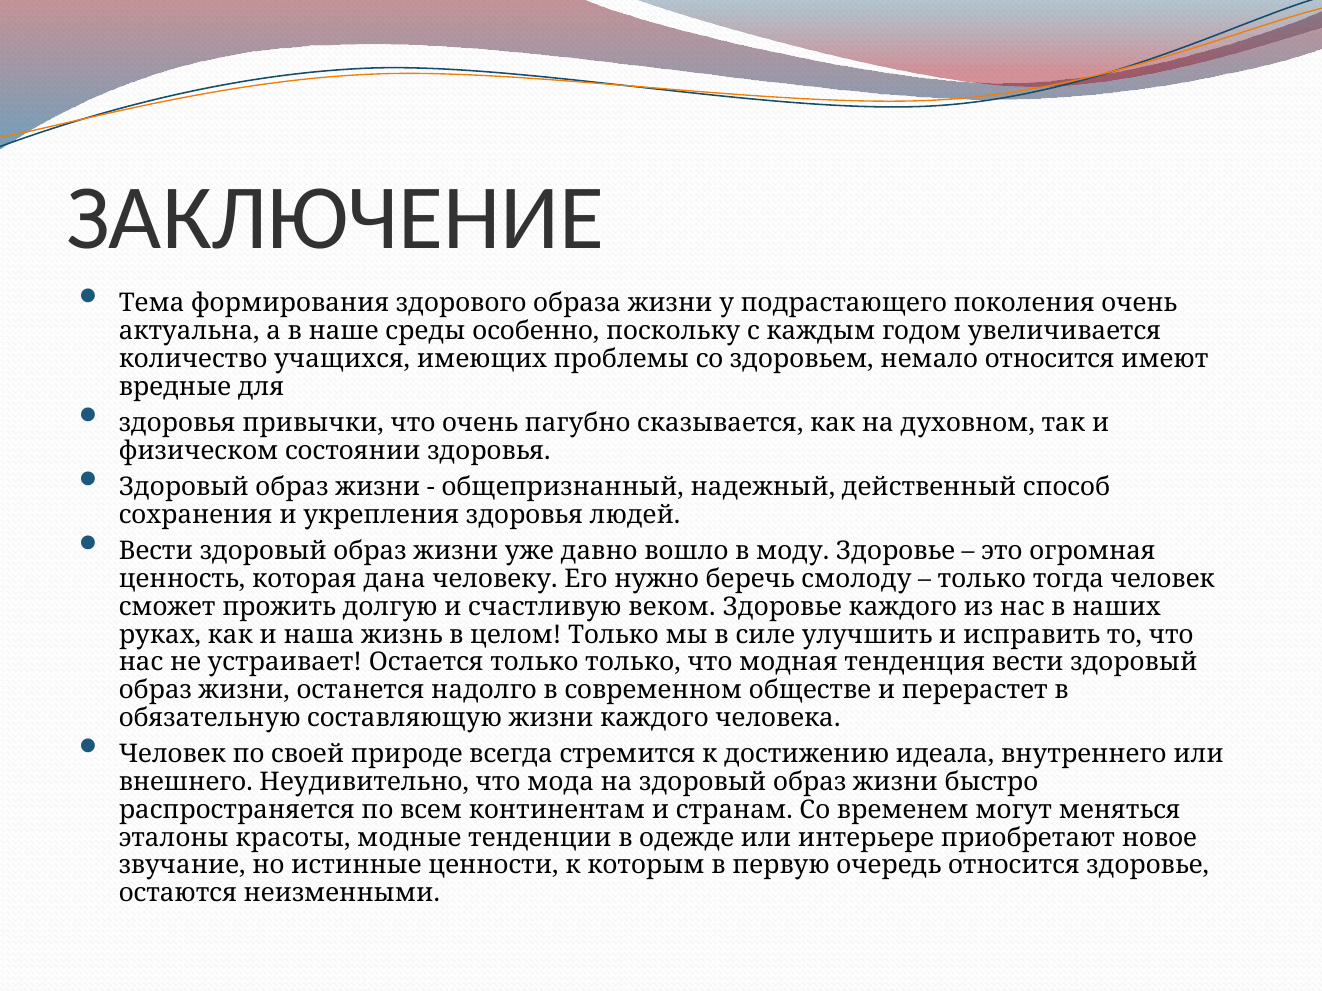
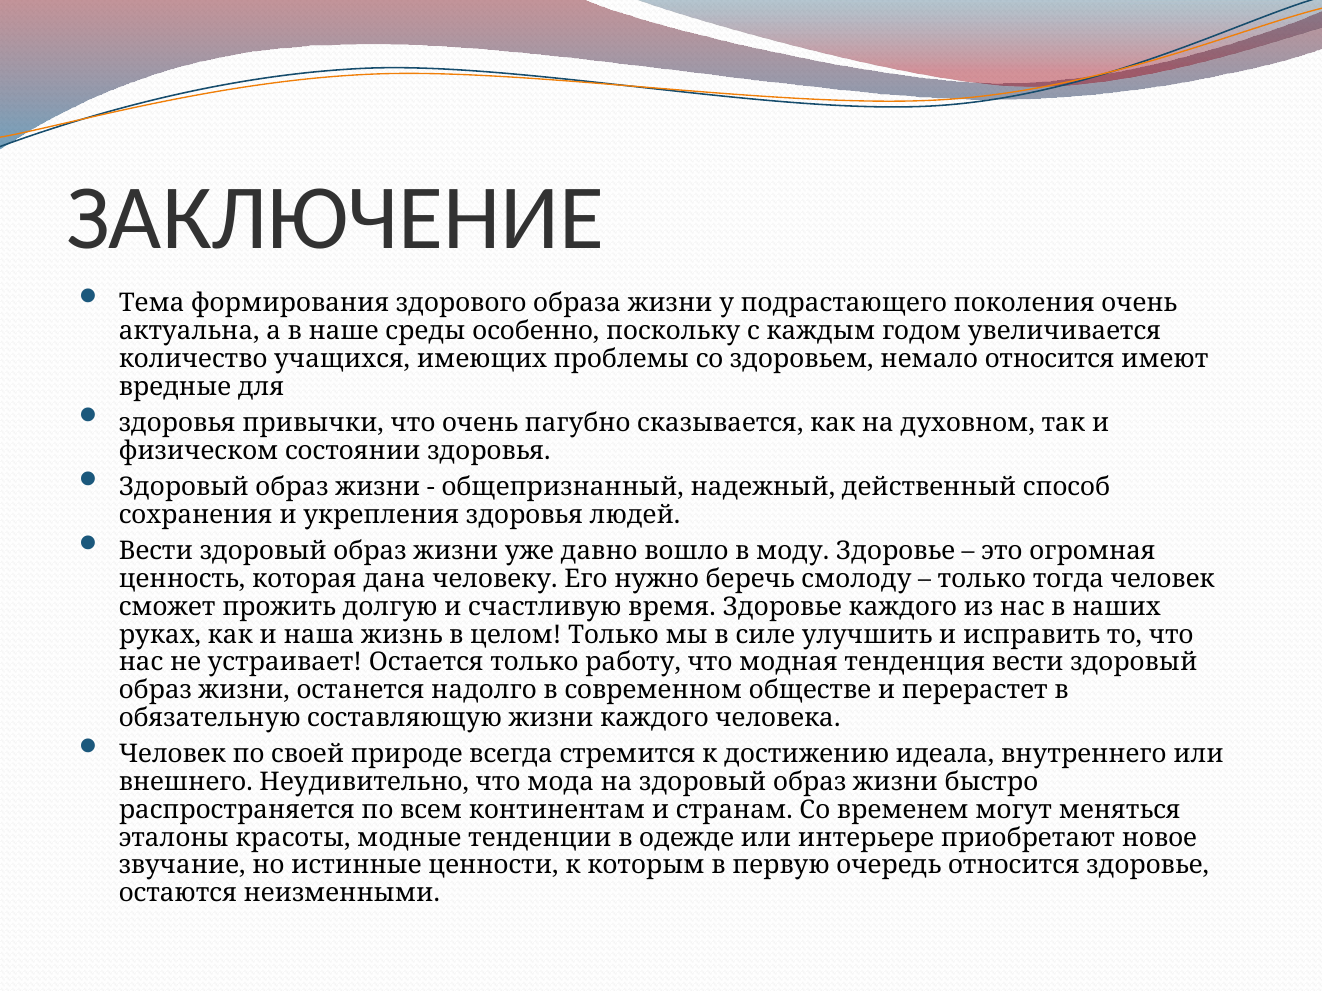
веком: веком -> время (672, 607)
только только: только -> работу (633, 663)
